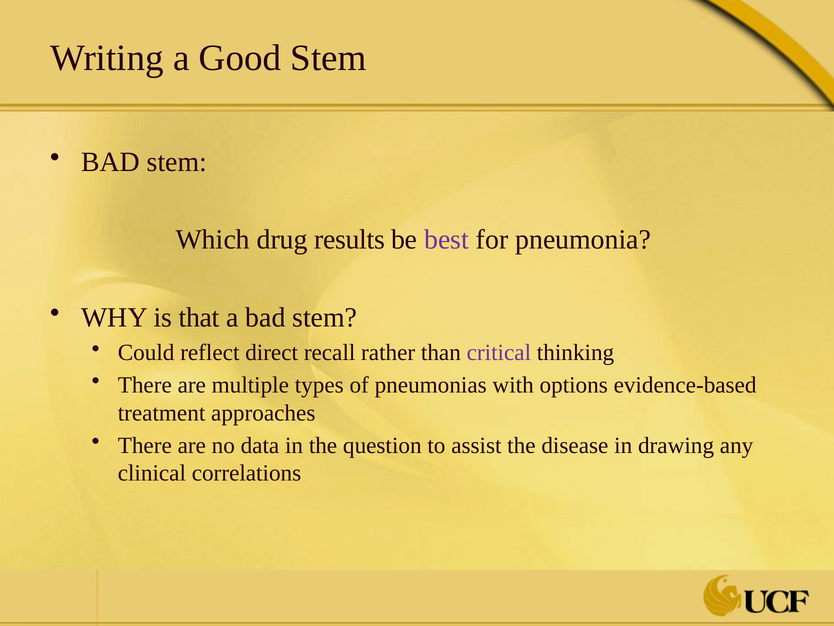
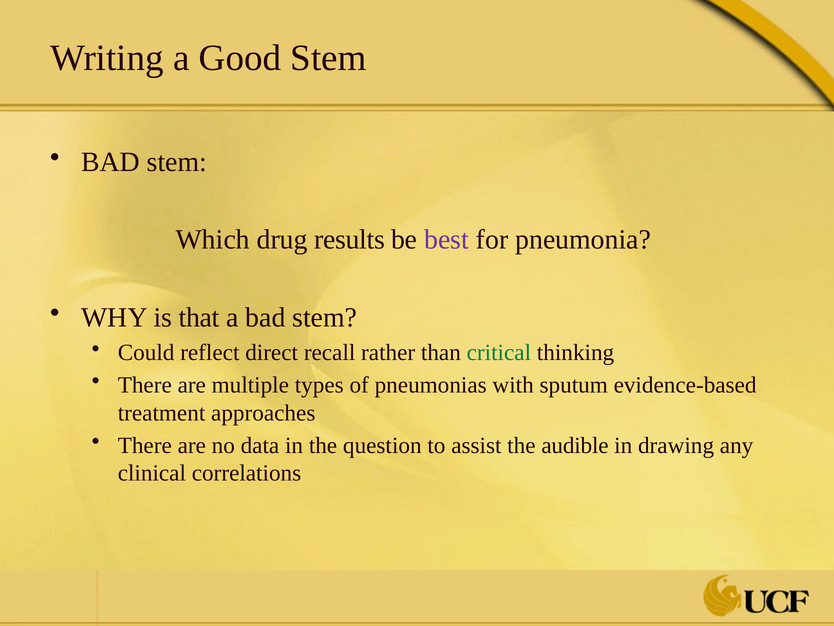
critical colour: purple -> green (499, 352)
options: options -> sputum (574, 385)
disease: disease -> audible (575, 445)
